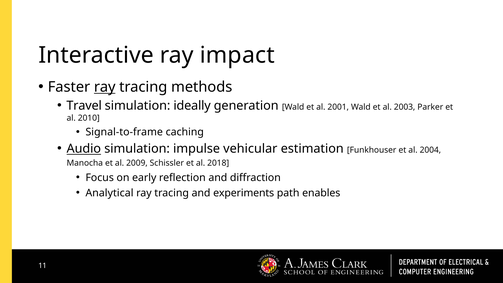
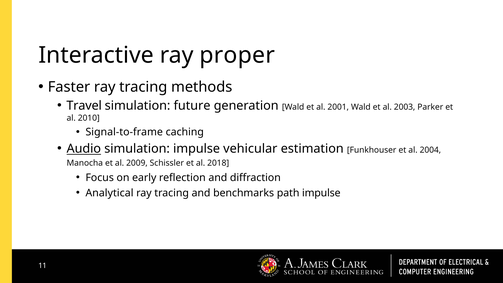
impact: impact -> proper (237, 55)
ray underline: present -> none (105, 87)
ideally: ideally -> future (192, 106)
experiments: experiments -> benchmarks (244, 193)
path enables: enables -> impulse (321, 193)
